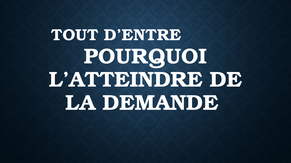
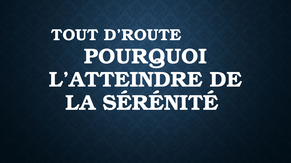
D’ENTRE: D’ENTRE -> D’ROUTE (143, 35)
DEMANDE: DEMANDE -> SÉRÉNITÉ (160, 103)
